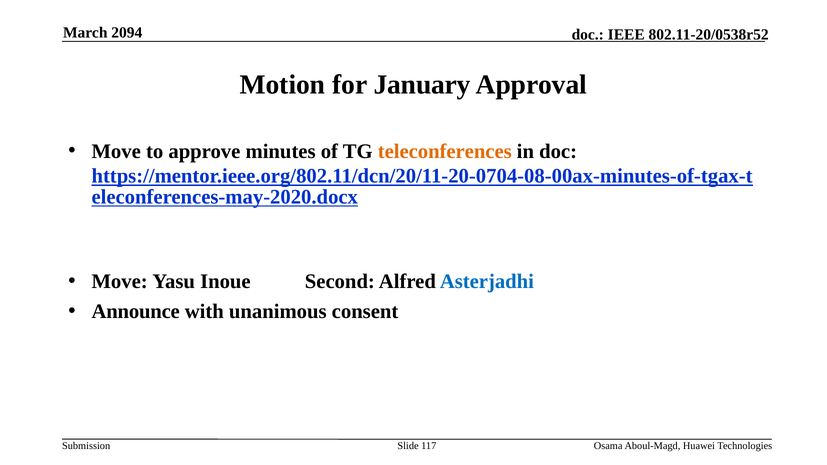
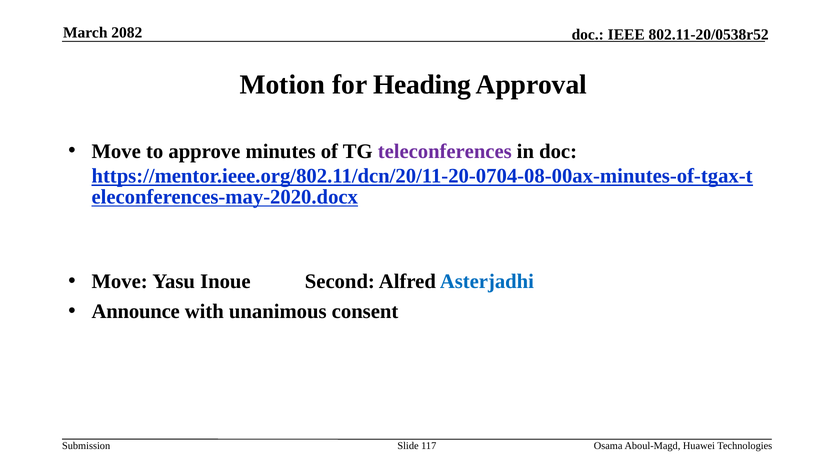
2094: 2094 -> 2082 (127, 33)
January: January -> Heading (422, 85)
teleconferences colour: orange -> purple (445, 151)
